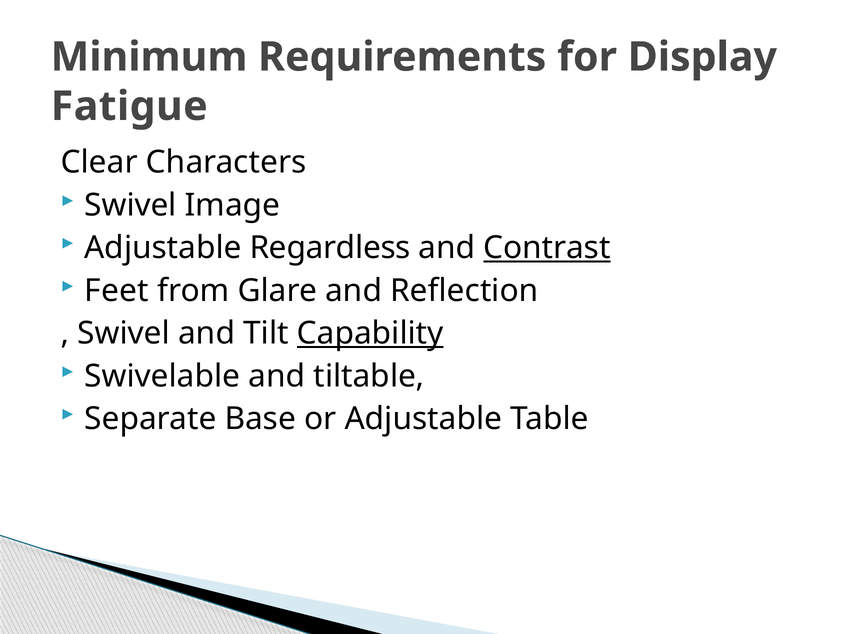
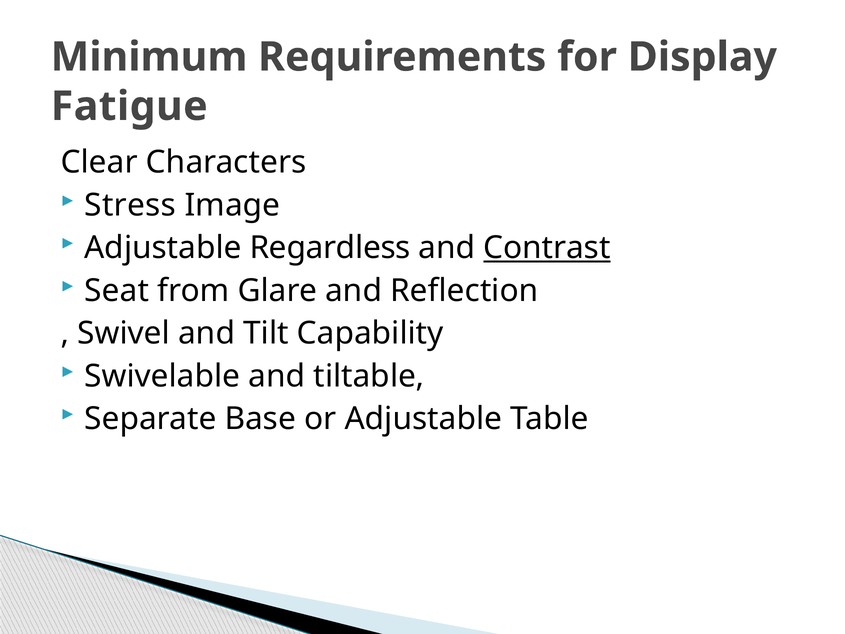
Swivel: Swivel -> Stress (130, 205)
Feet: Feet -> Seat (117, 291)
Capability underline: present -> none (370, 333)
